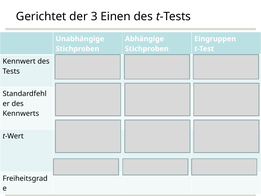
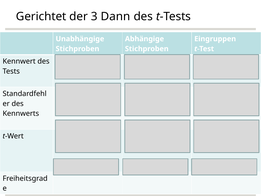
Einen: Einen -> Dann (115, 17)
